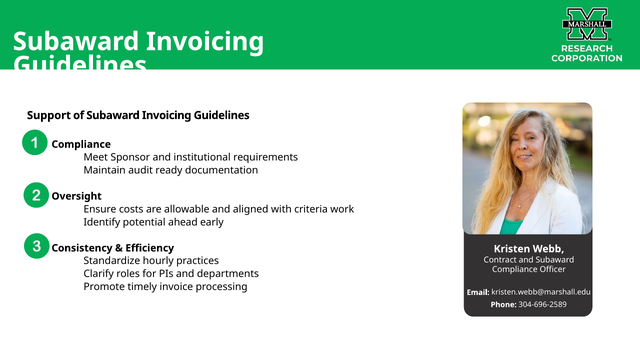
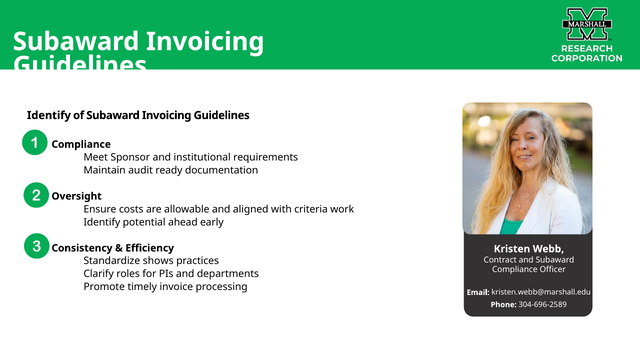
Support: Support -> Identify (49, 115)
hourly: hourly -> shows (158, 261)
